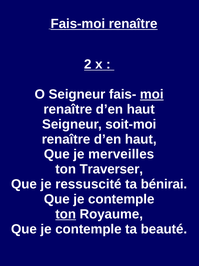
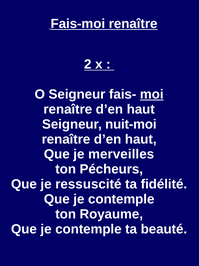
soit-moi: soit-moi -> nuit-moi (131, 124)
Traverser: Traverser -> Pécheurs (111, 169)
bénirai: bénirai -> fidélité (164, 184)
ton underline: present -> none (66, 214)
